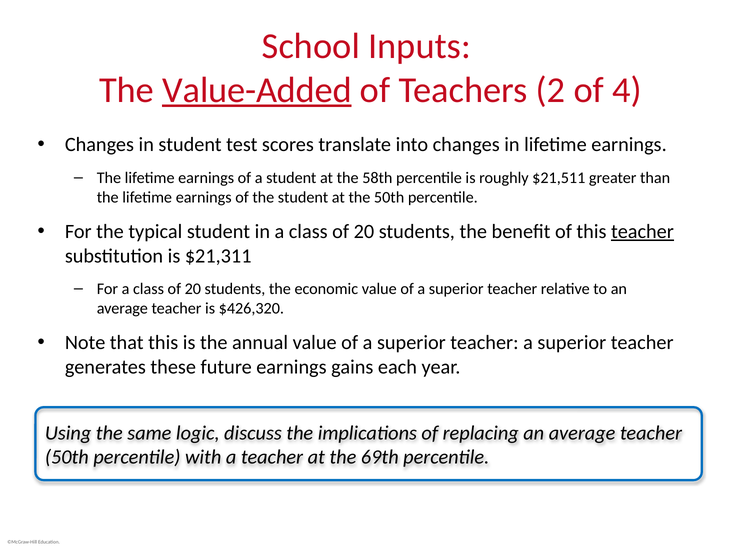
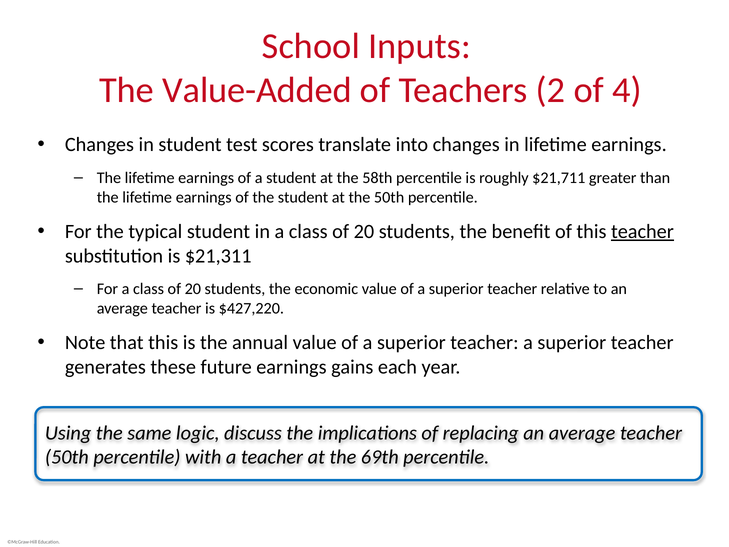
Value-Added underline: present -> none (257, 90)
$21,511: $21,511 -> $21,711 (559, 178)
$426,320: $426,320 -> $427,220 (251, 308)
